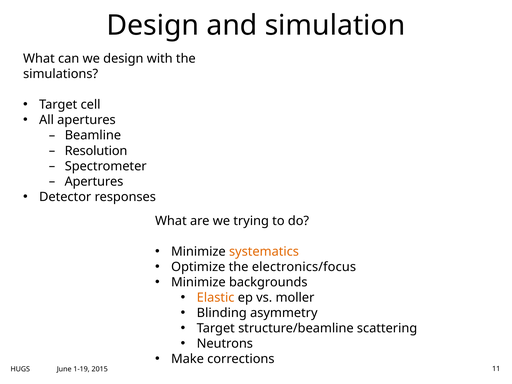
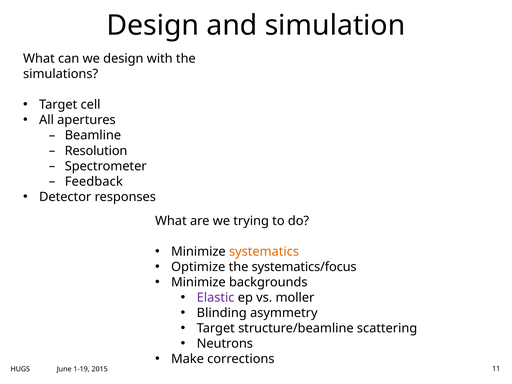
Apertures: Apertures -> Feedback (94, 182)
electronics/focus: electronics/focus -> systematics/focus (304, 267)
Elastic colour: orange -> purple (216, 298)
